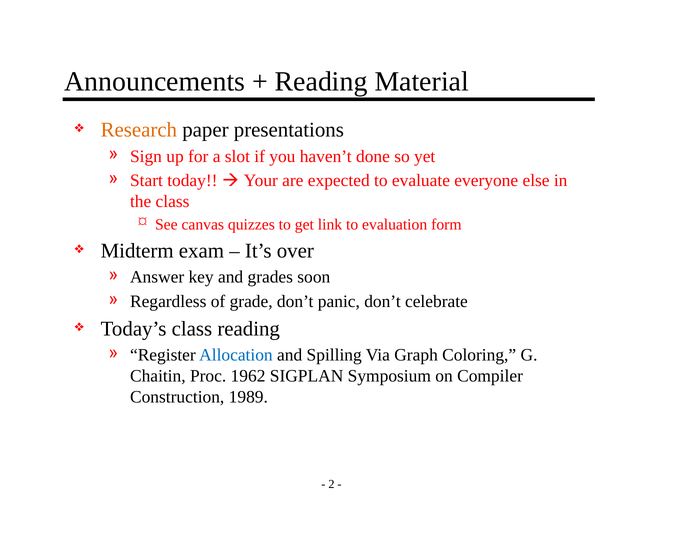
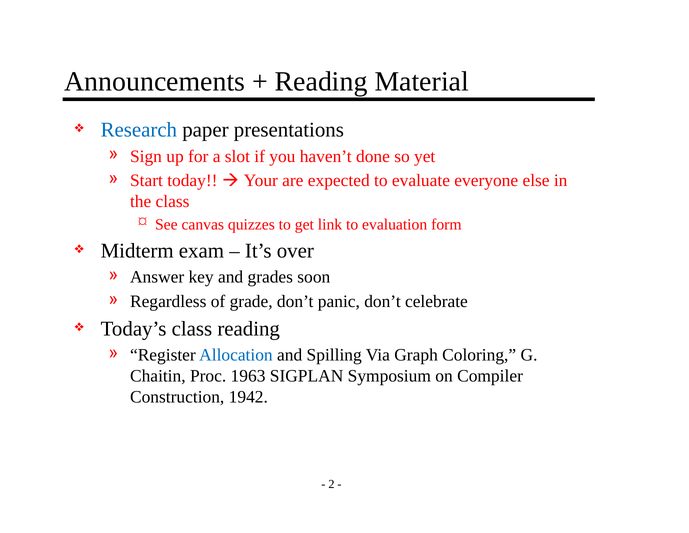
Research colour: orange -> blue (139, 130)
1962: 1962 -> 1963 (248, 376)
1989: 1989 -> 1942 (248, 397)
